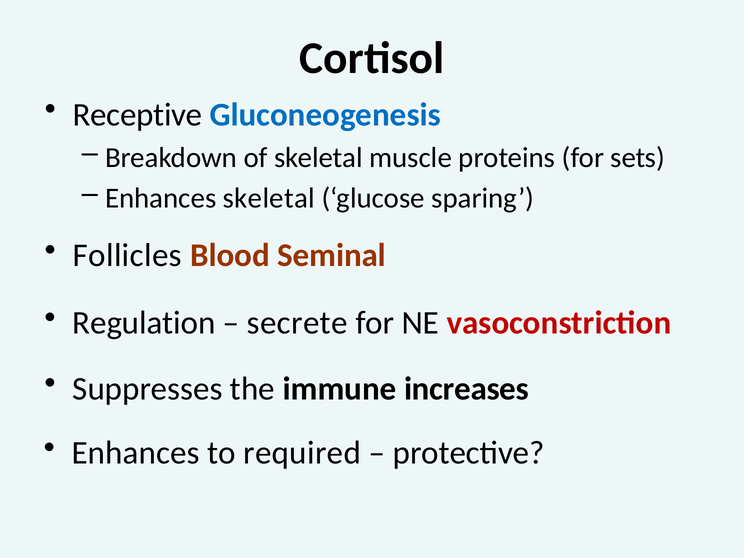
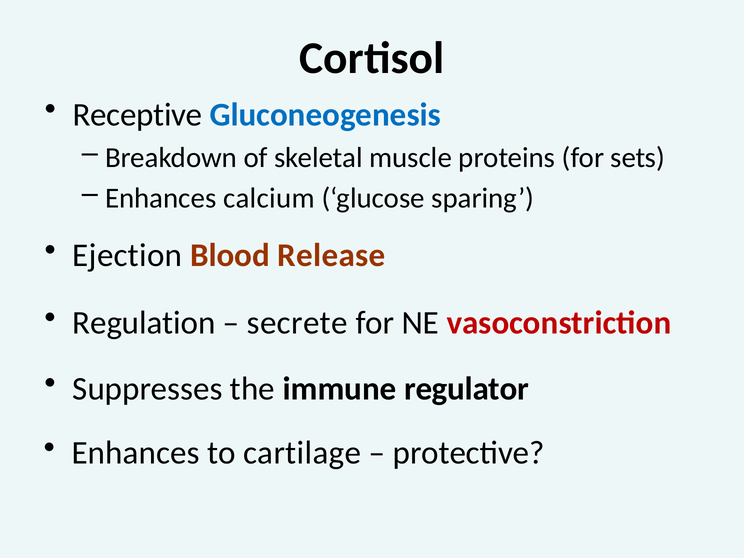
Enhances skeletal: skeletal -> calcium (269, 198)
Follicles: Follicles -> Ejection (127, 255)
Seminal: Seminal -> Release (331, 255)
increases: increases -> regulator (466, 389)
required: required -> cartilage (302, 453)
